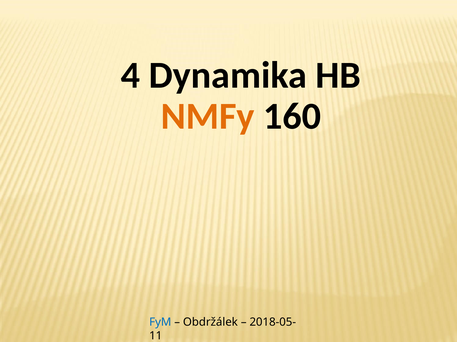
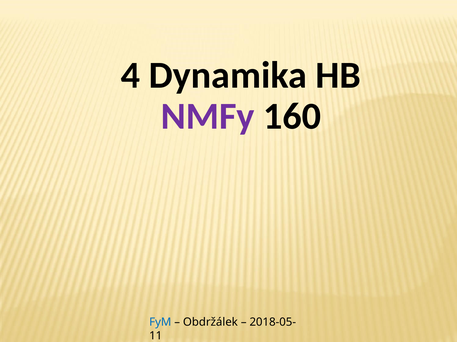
NMFy colour: orange -> purple (208, 117)
